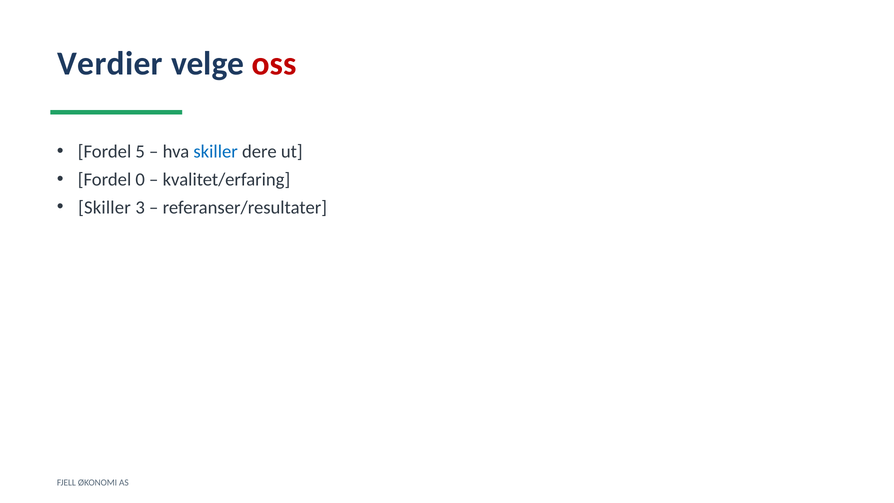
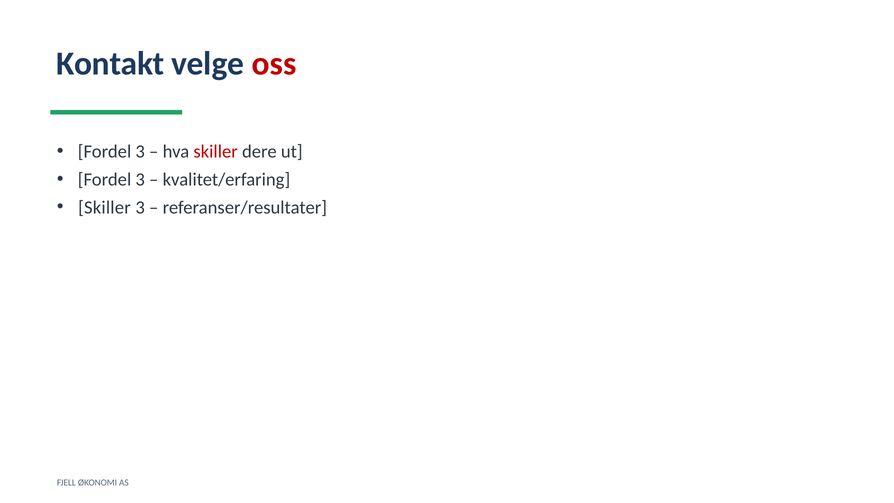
Verdier: Verdier -> Kontakt (110, 64)
5: 5 -> 3 (140, 151)
skiller colour: blue -> red (216, 151)
0: 0 -> 3 (140, 179)
